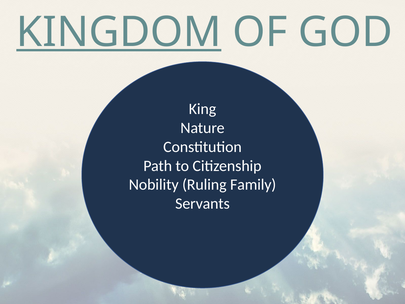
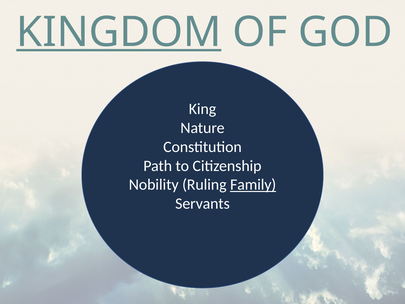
Family underline: none -> present (253, 185)
